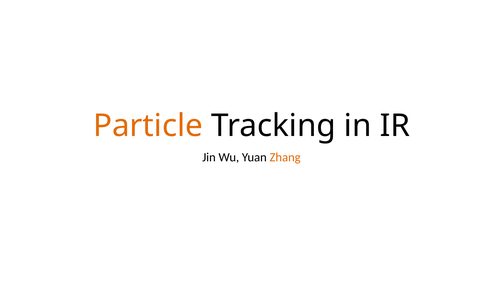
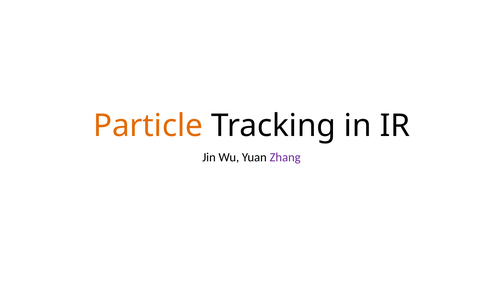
Zhang colour: orange -> purple (285, 157)
